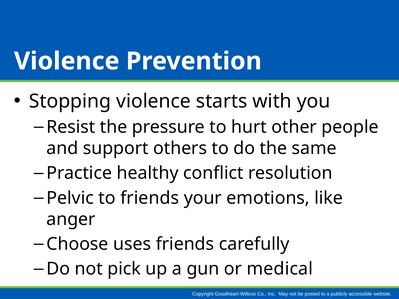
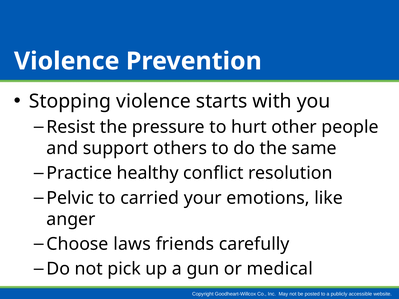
to friends: friends -> carried (150, 198)
uses: uses -> laws (132, 244)
